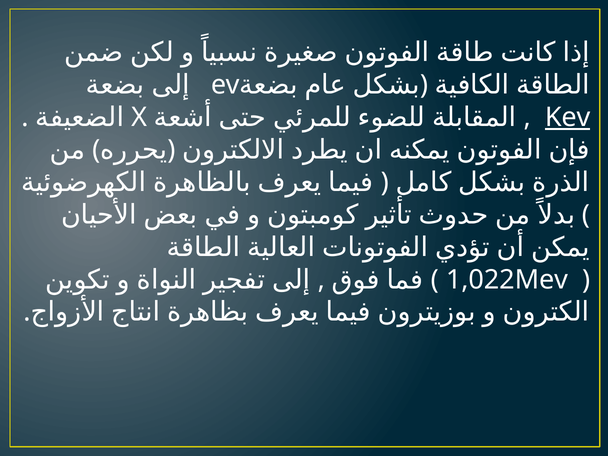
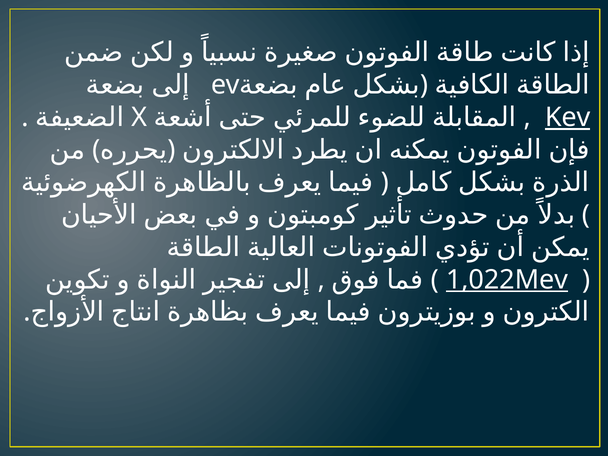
1,022Mev underline: none -> present (507, 280)
